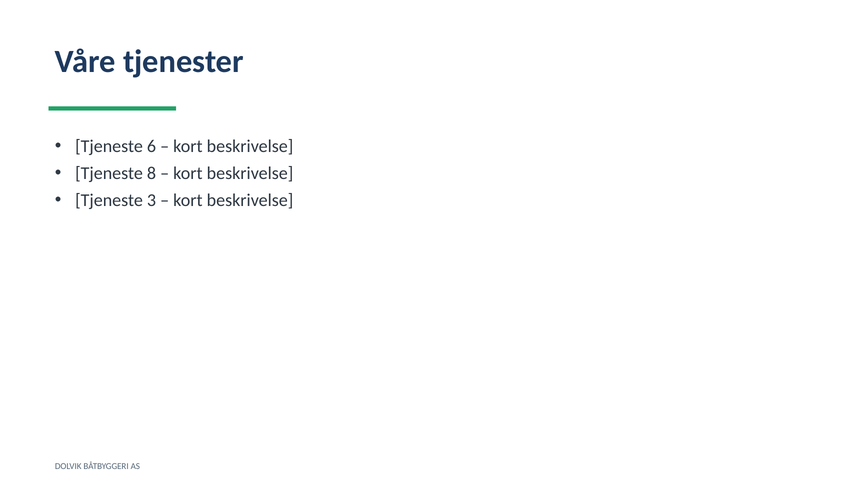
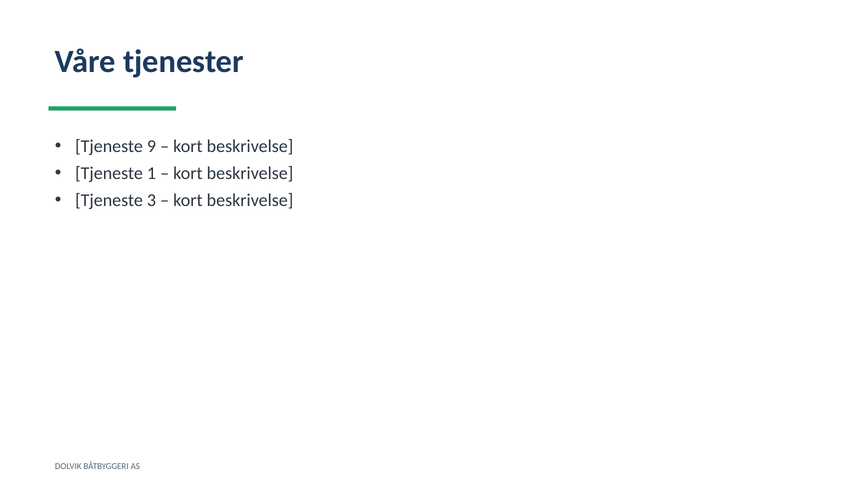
6: 6 -> 9 (151, 146)
8: 8 -> 1 (151, 173)
